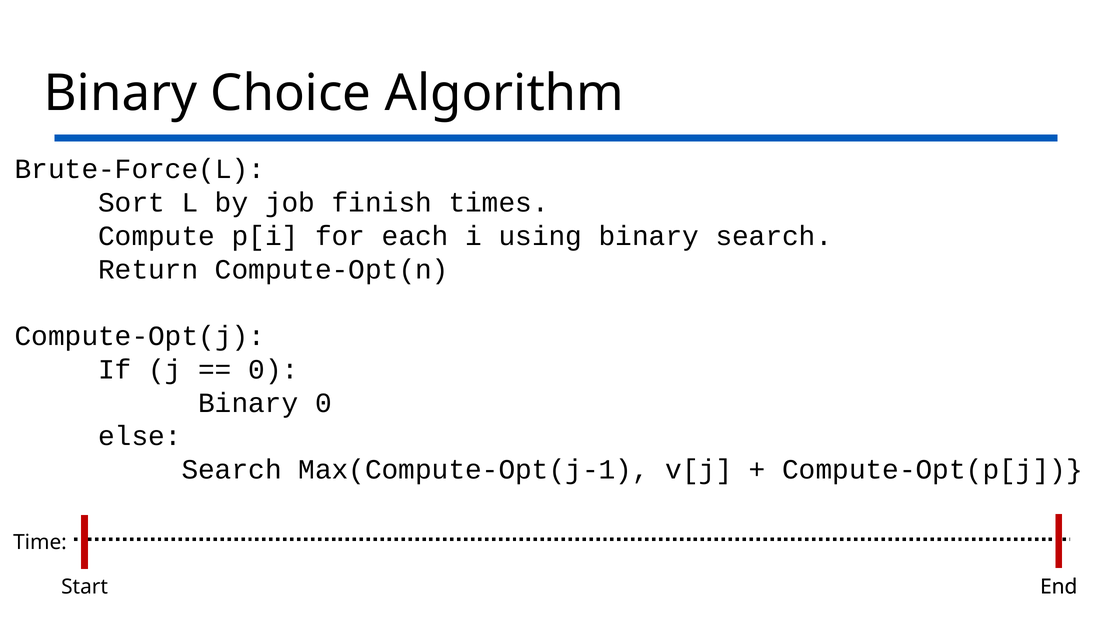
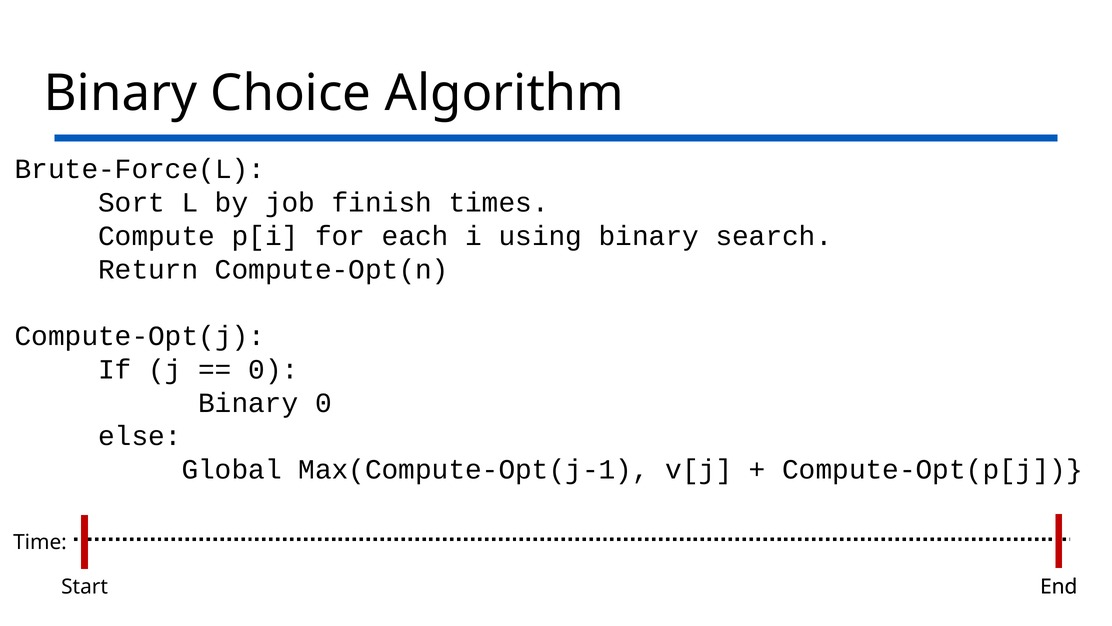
Search: Search -> Global (232, 469)
